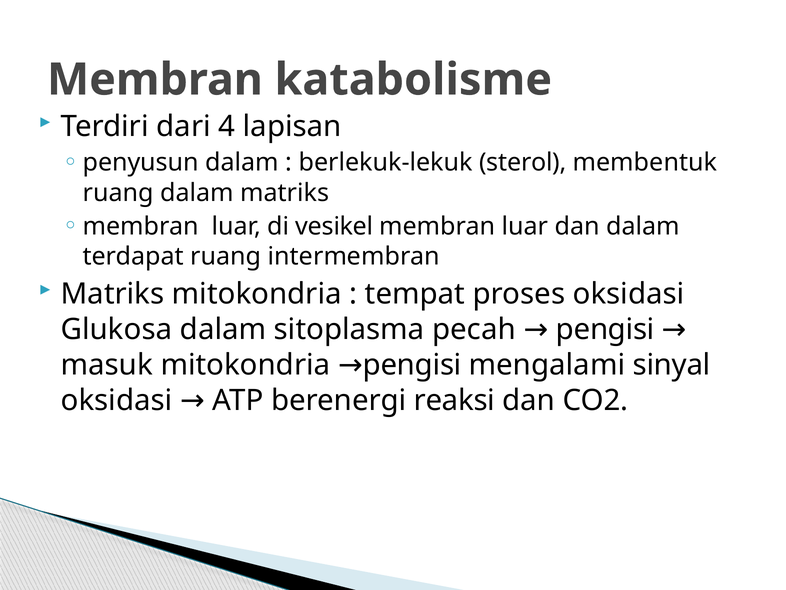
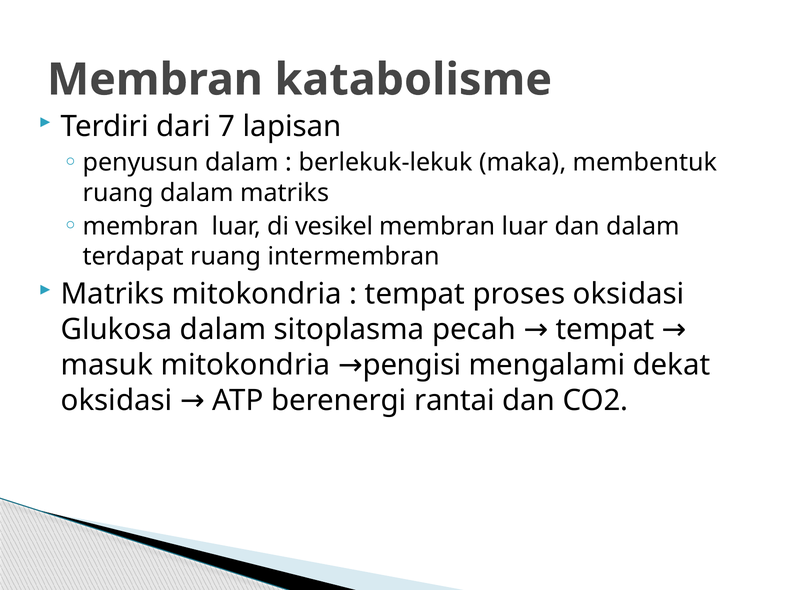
4: 4 -> 7 (227, 127)
sterol: sterol -> maka (523, 163)
pecah pengisi: pengisi -> tempat (605, 329)
sinyal: sinyal -> dekat (672, 365)
reaksi: reaksi -> rantai (454, 400)
